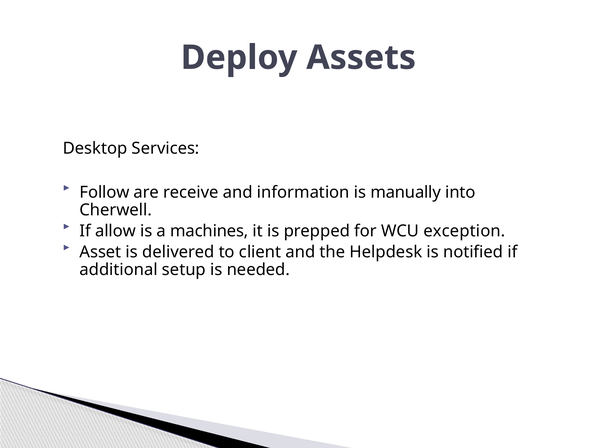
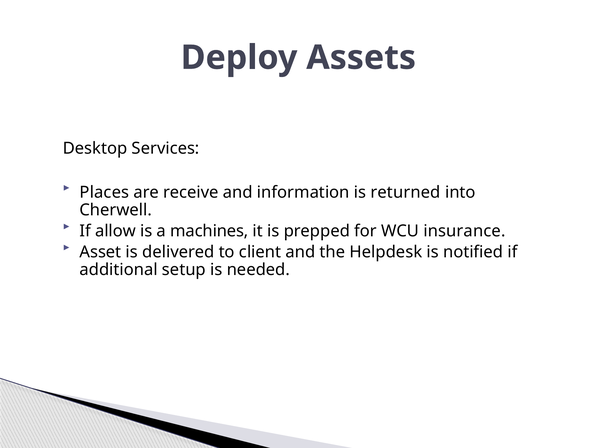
Follow: Follow -> Places (104, 192)
manually: manually -> returned (406, 192)
exception: exception -> insurance (464, 231)
